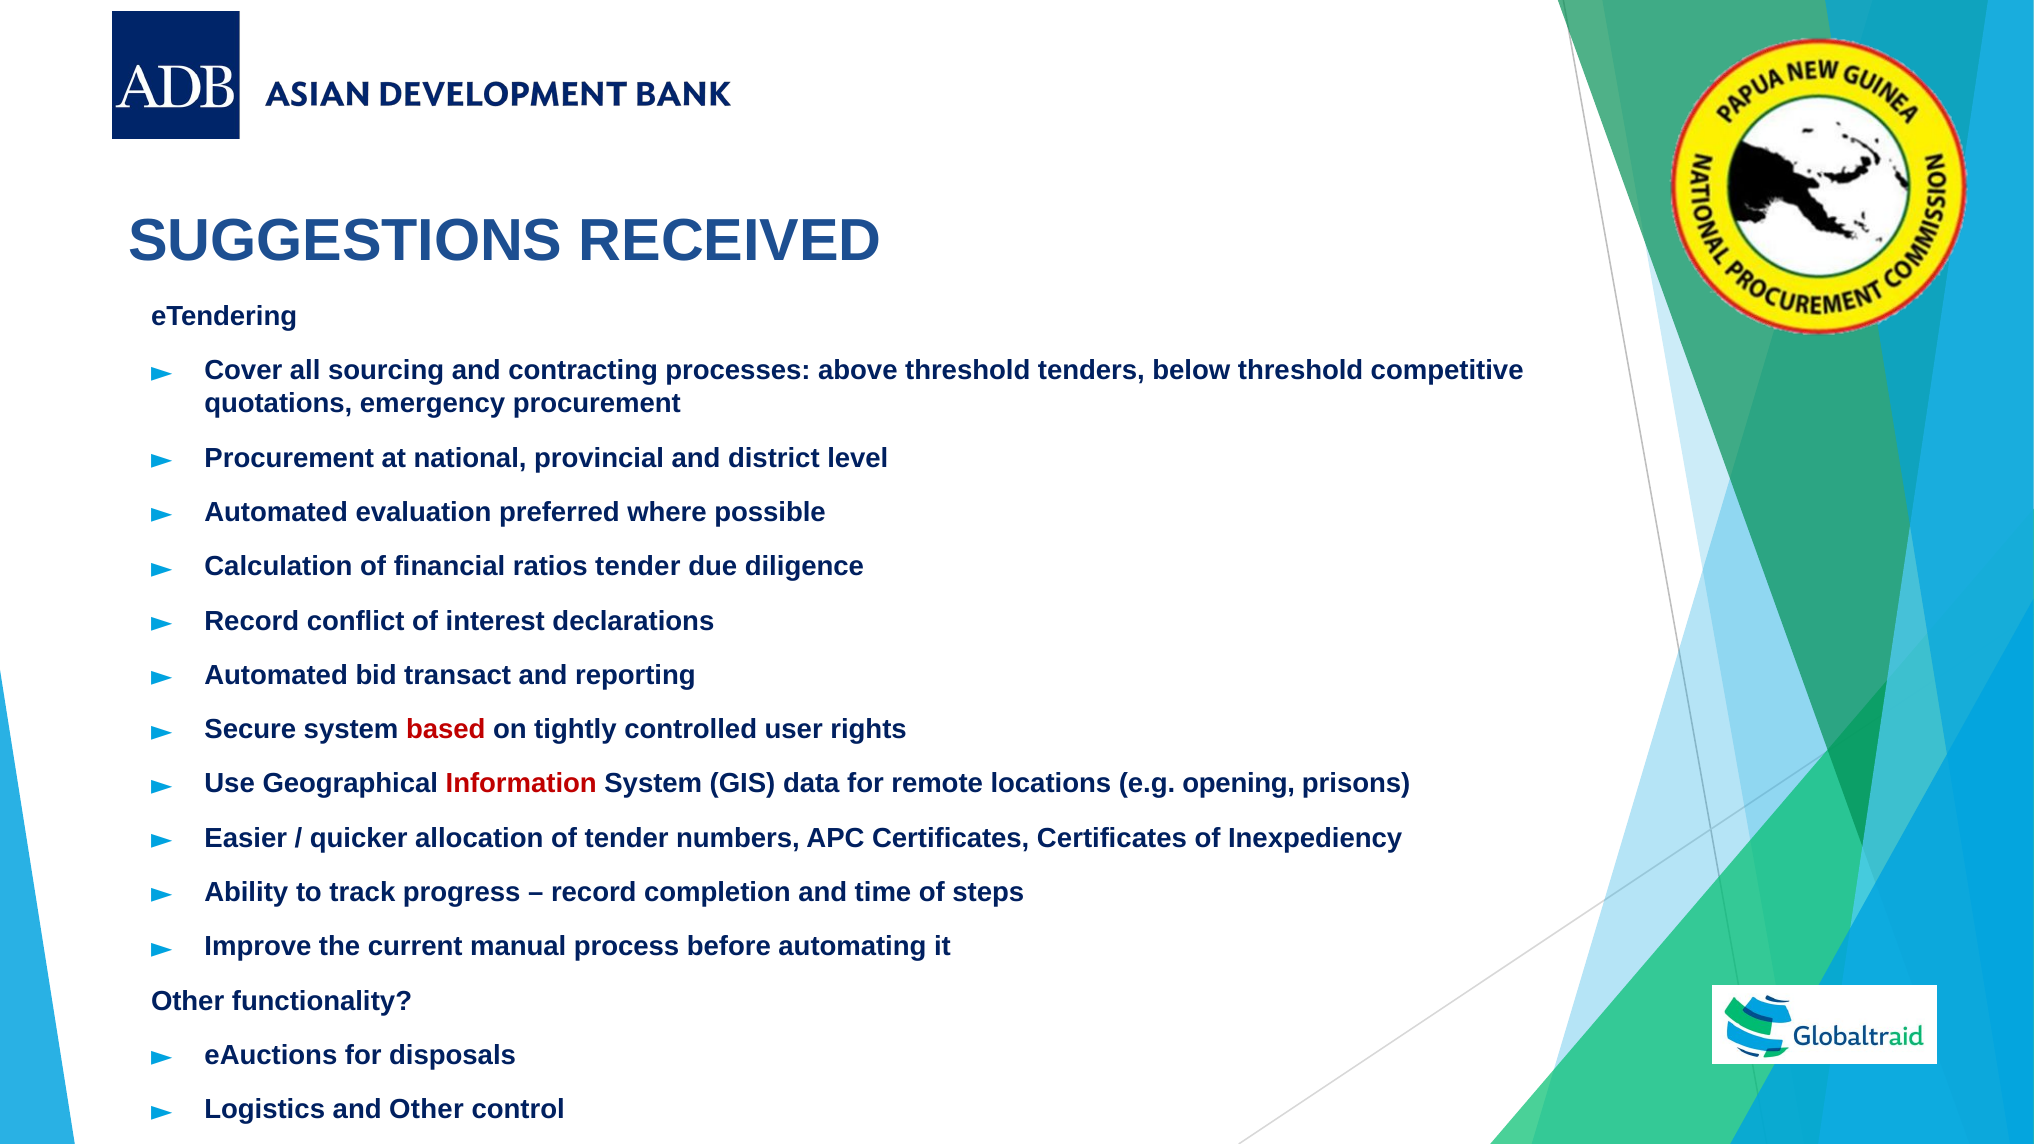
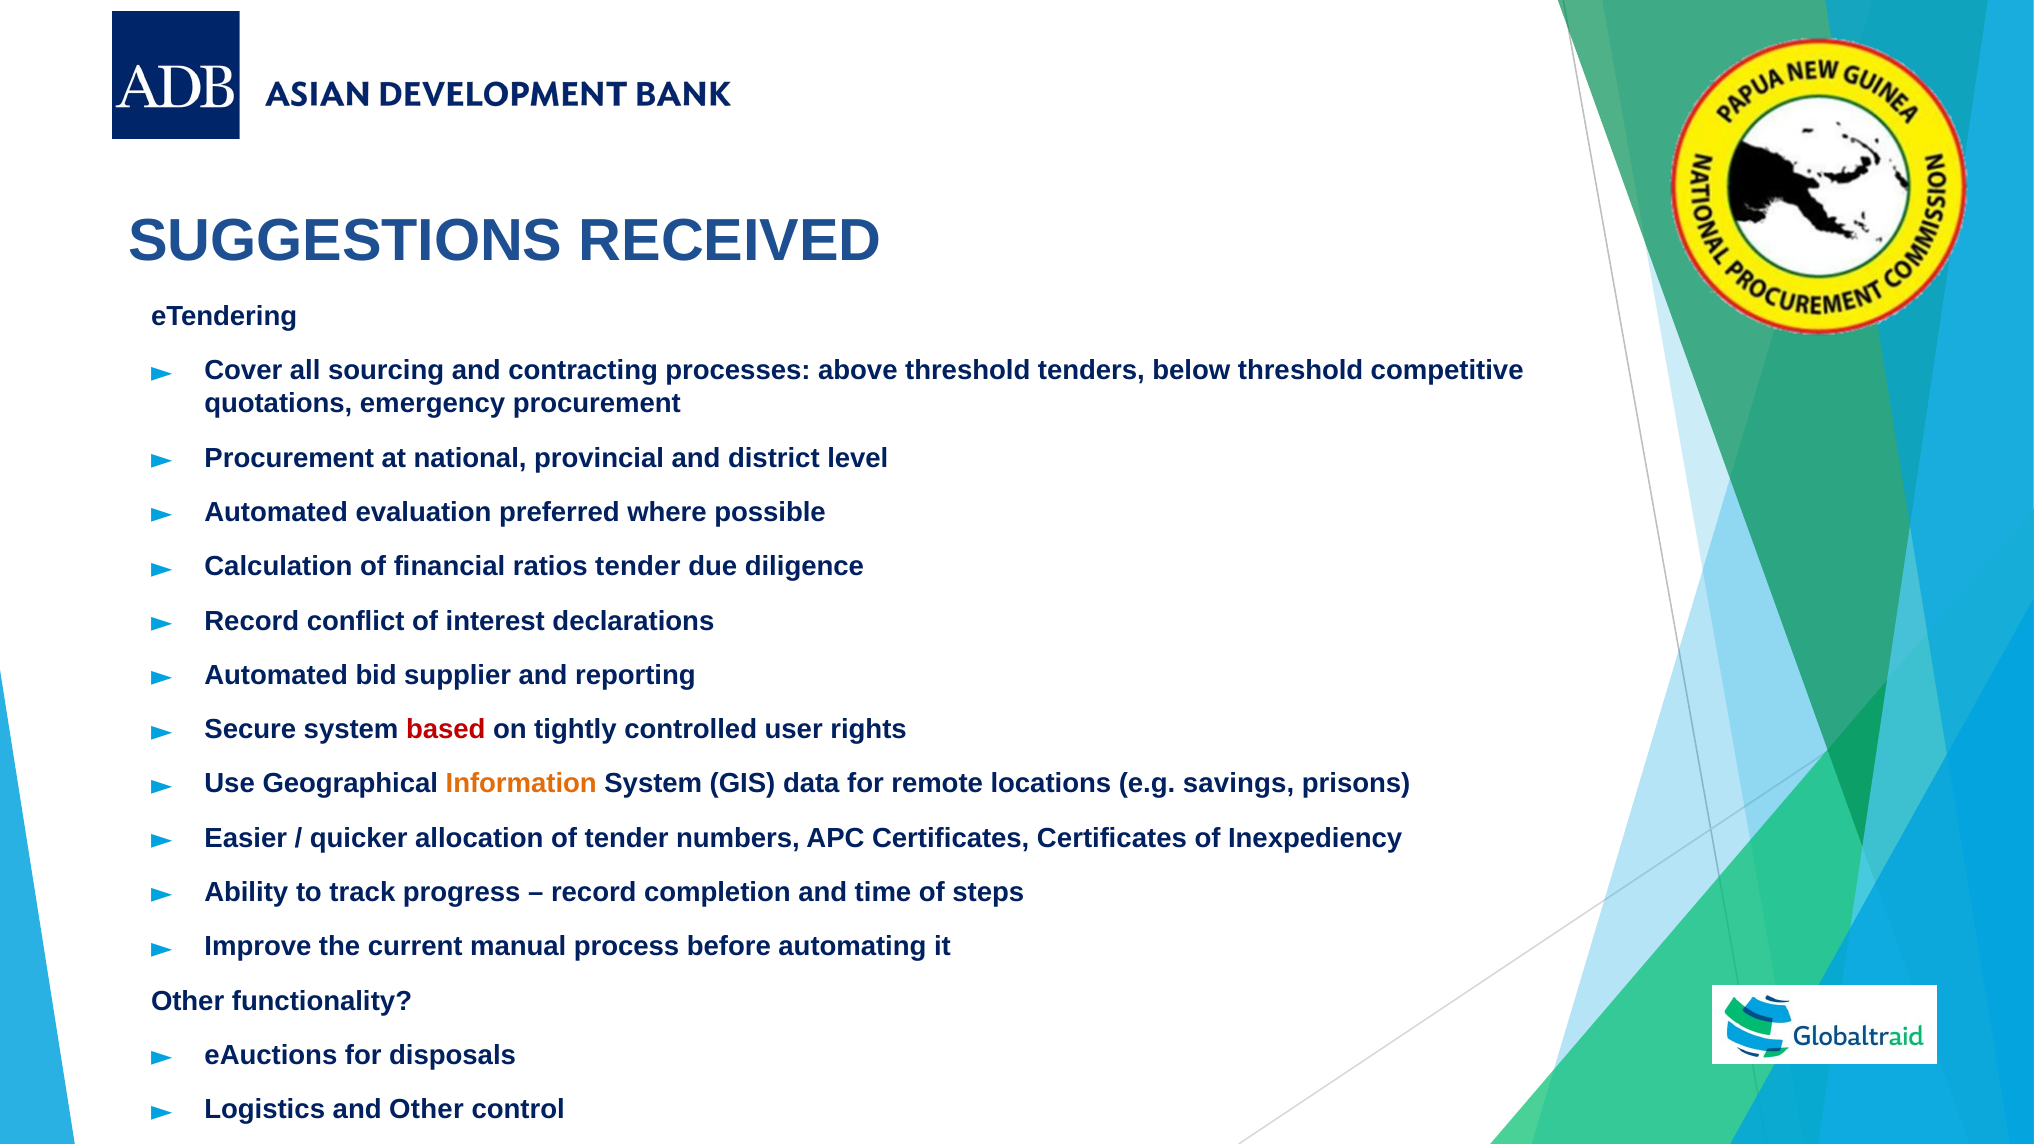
transact: transact -> supplier (458, 675)
Information colour: red -> orange (521, 784)
opening: opening -> savings (1239, 784)
